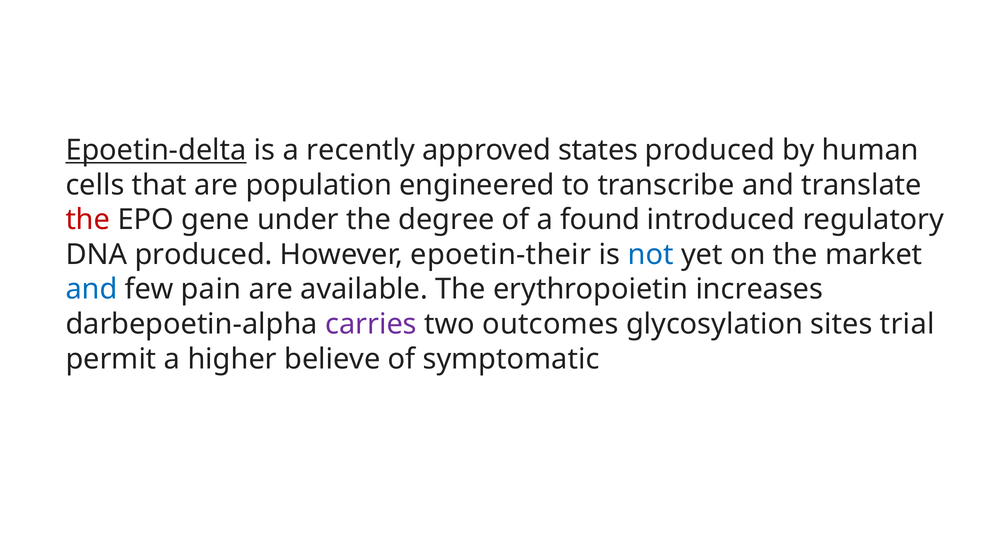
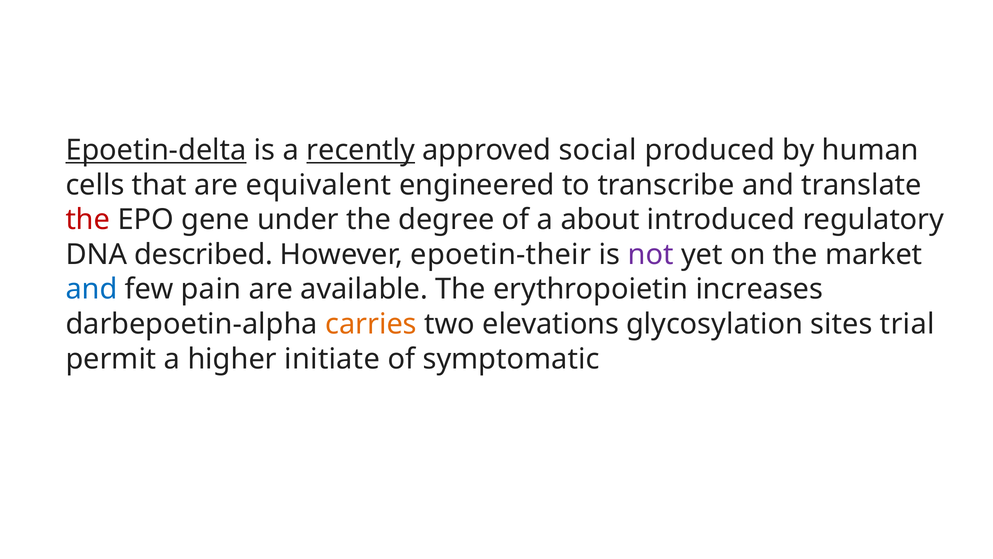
recently underline: none -> present (361, 150)
states: states -> social (598, 150)
population: population -> equivalent (319, 185)
found: found -> about (600, 220)
DNA produced: produced -> described (204, 254)
not colour: blue -> purple (651, 254)
carries colour: purple -> orange (371, 324)
outcomes: outcomes -> elevations (551, 324)
believe: believe -> initiate (332, 359)
